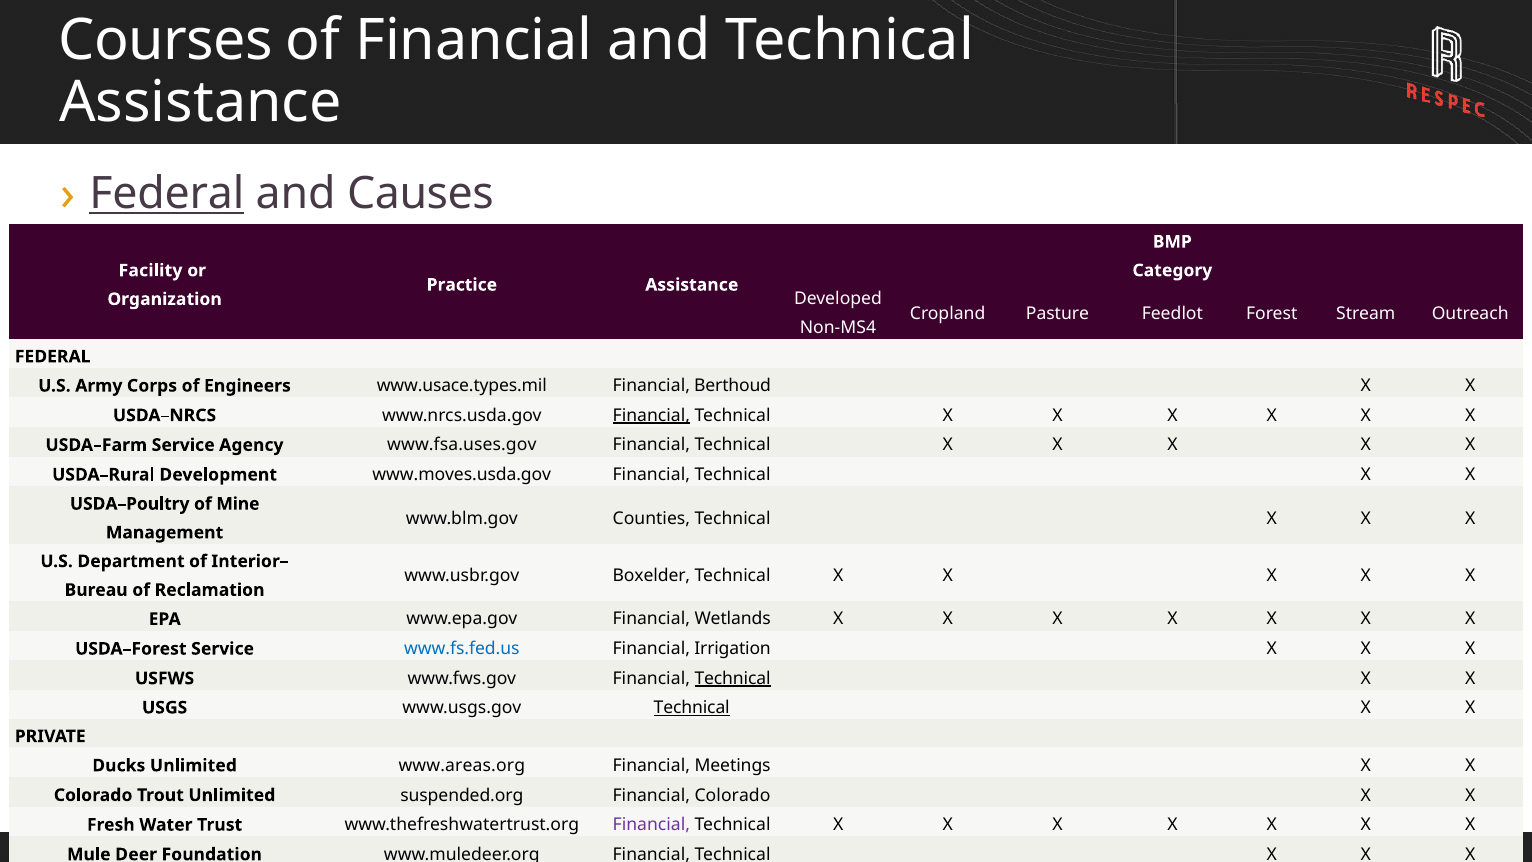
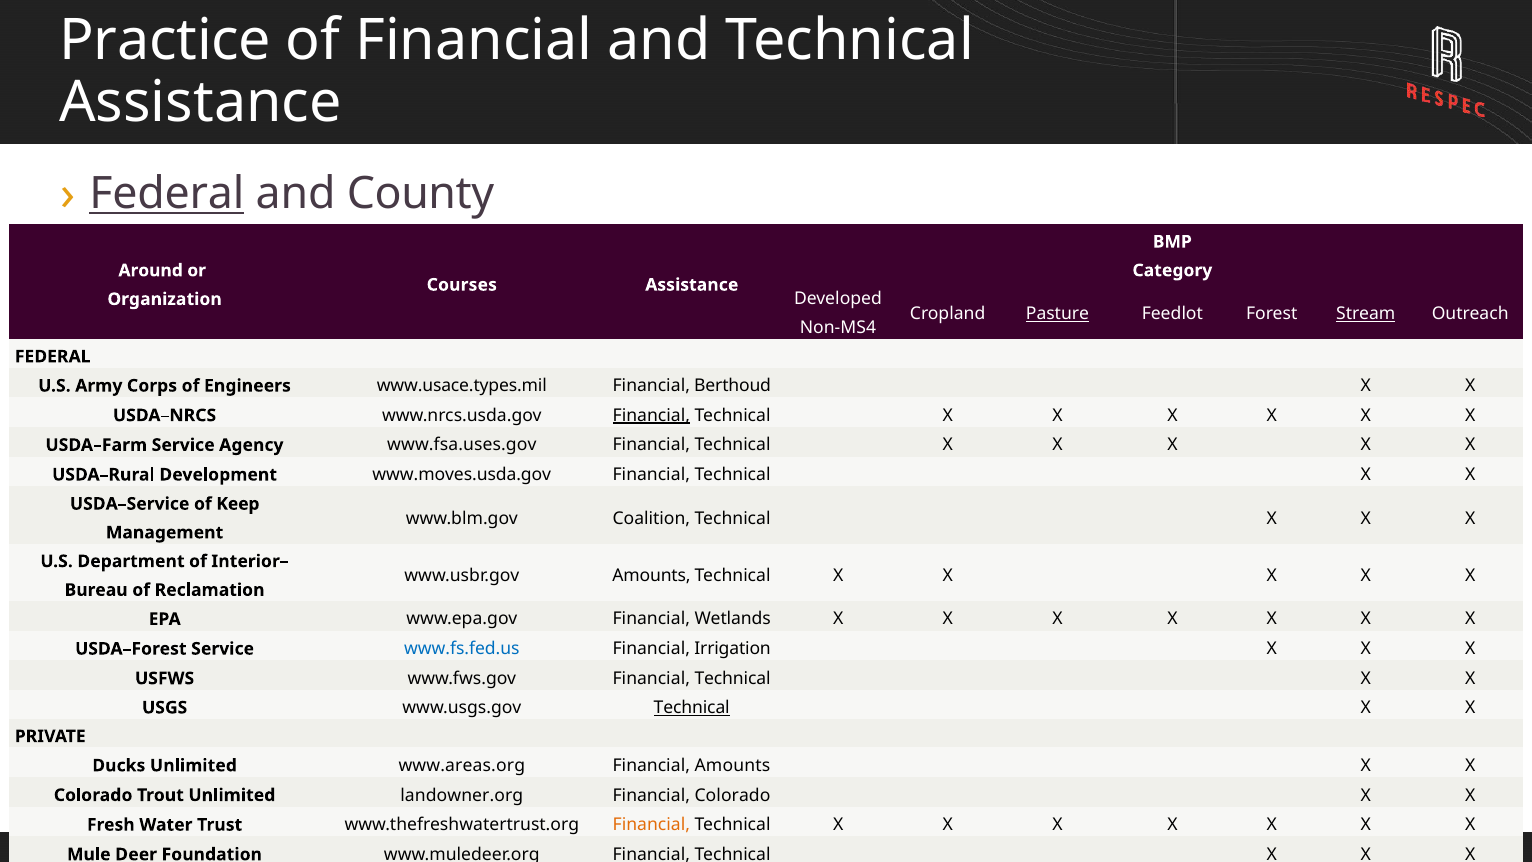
Courses: Courses -> Practice (165, 40)
Causes: Causes -> County (420, 194)
Facility: Facility -> Around (151, 270)
Practice: Practice -> Courses (462, 285)
Pasture underline: none -> present (1057, 313)
Stream underline: none -> present (1366, 313)
USDA–Poultry: USDA–Poultry -> USDA–Service (130, 504)
Mine: Mine -> Keep (238, 504)
Counties: Counties -> Coalition (651, 518)
www.usbr.gov Boxelder: Boxelder -> Amounts (651, 575)
Technical underline: present -> none (733, 678)
Financial Meetings: Meetings -> Amounts (732, 765)
suspended.org: suspended.org -> landowner.org (462, 795)
Financial colour: purple -> orange (651, 825)
